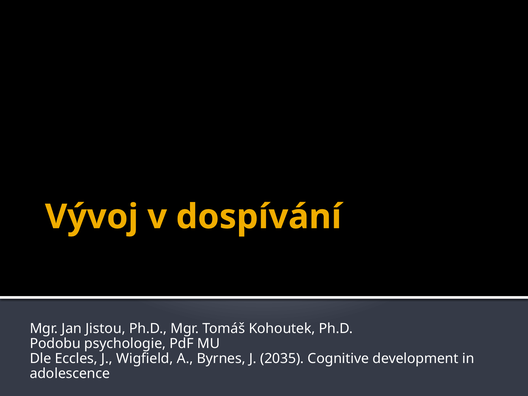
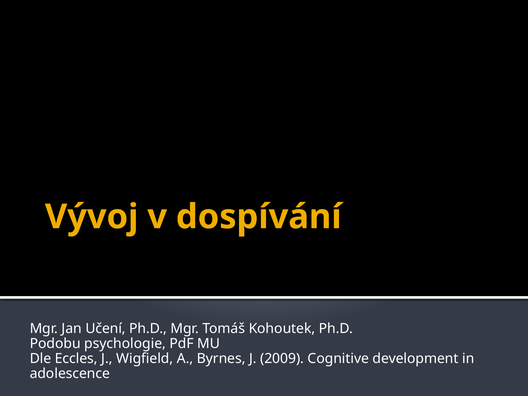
Jistou: Jistou -> Učení (106, 328)
2035: 2035 -> 2009 (282, 359)
